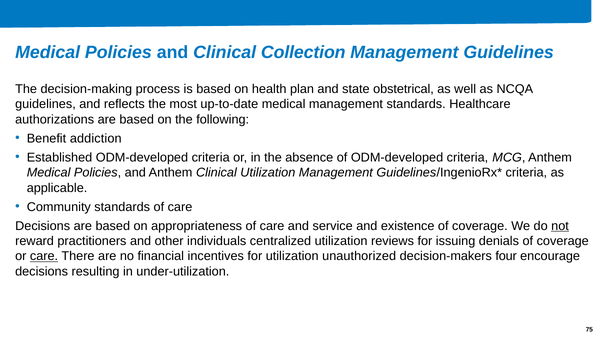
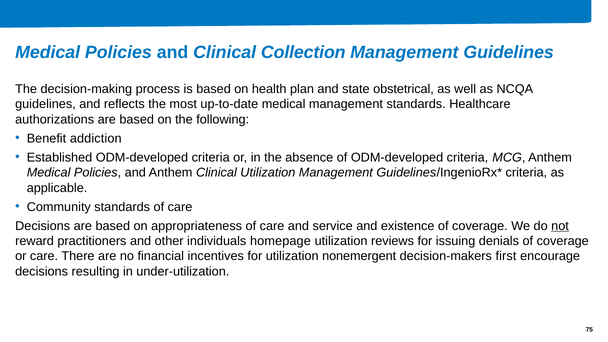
centralized: centralized -> homepage (280, 241)
care underline: present -> none (44, 256)
unauthorized: unauthorized -> nonemergent (359, 256)
four: four -> first (506, 256)
